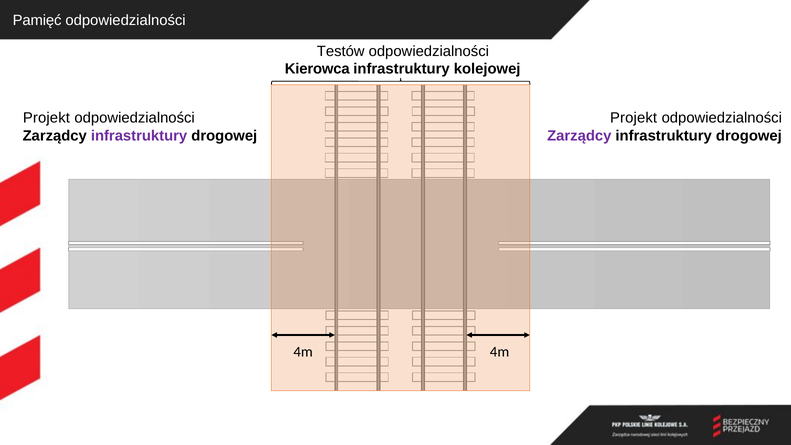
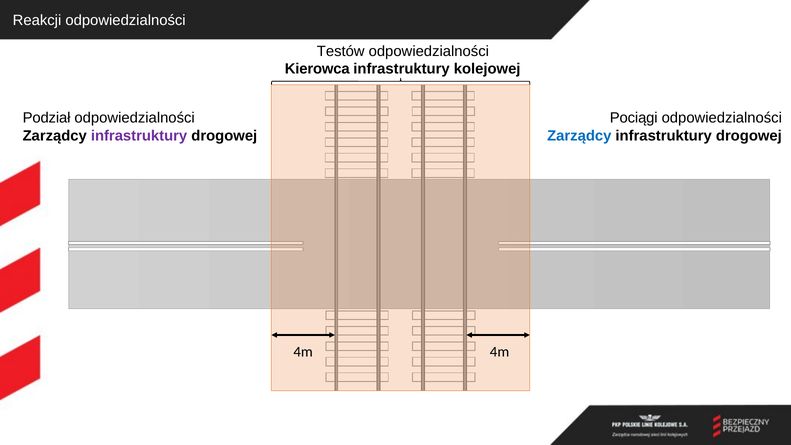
Pamięć: Pamięć -> Reakcji (37, 20)
Projekt: Projekt -> Podział (47, 118)
Projekt: Projekt -> Pociągi (634, 118)
Zarządcy colour: purple -> blue (579, 136)
